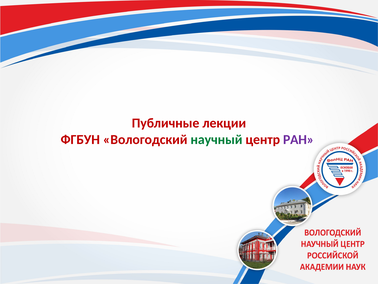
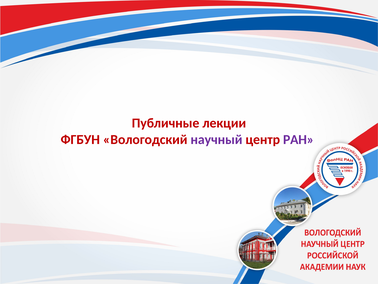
научный colour: green -> purple (216, 139)
